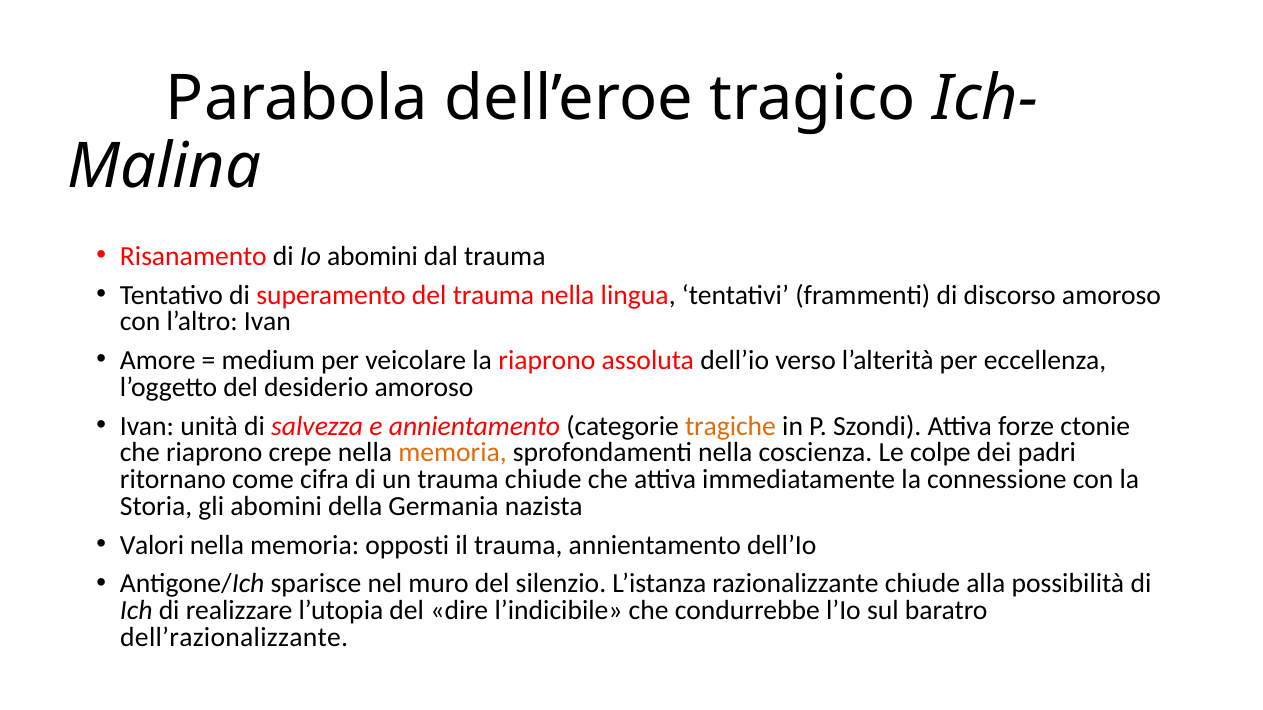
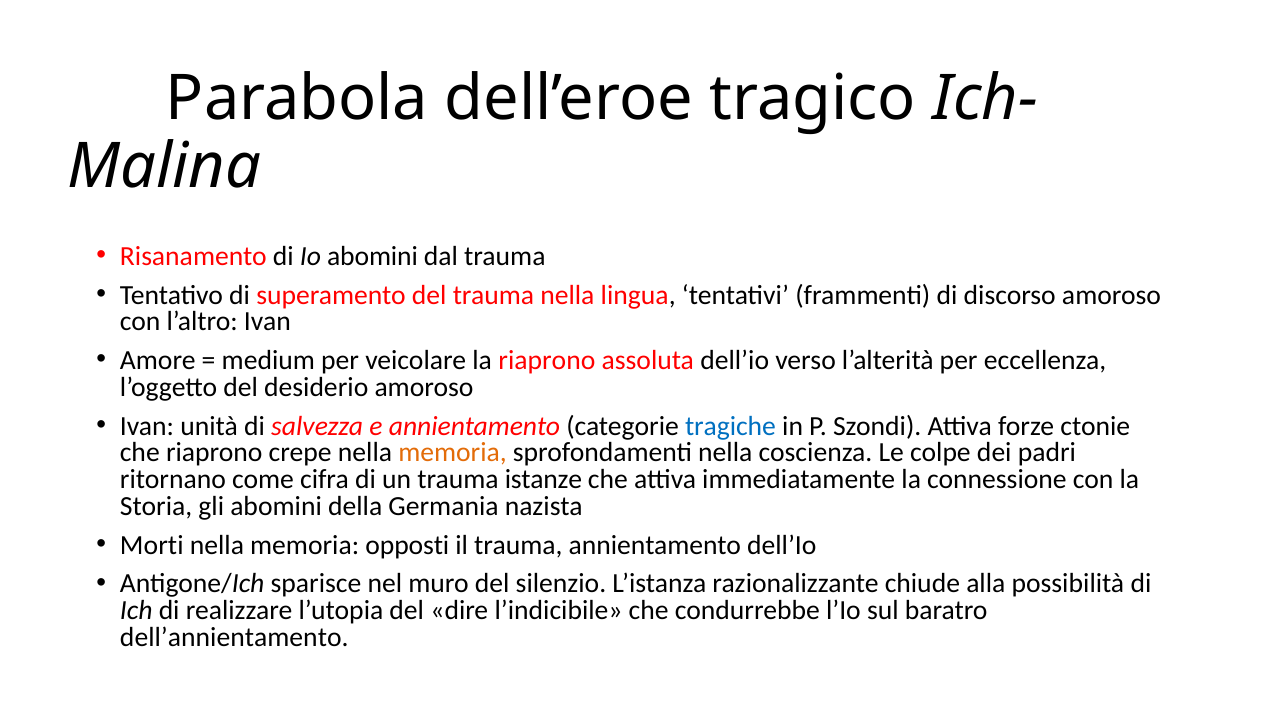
tragiche colour: orange -> blue (730, 426)
trauma chiude: chiude -> istanze (543, 480)
Valori: Valori -> Morti (152, 546)
dell’razionalizzante: dell’razionalizzante -> dell’annientamento (234, 638)
